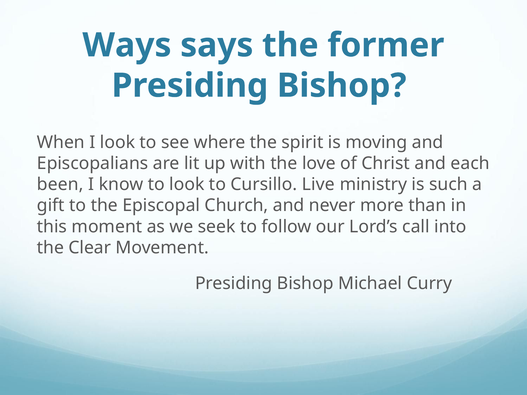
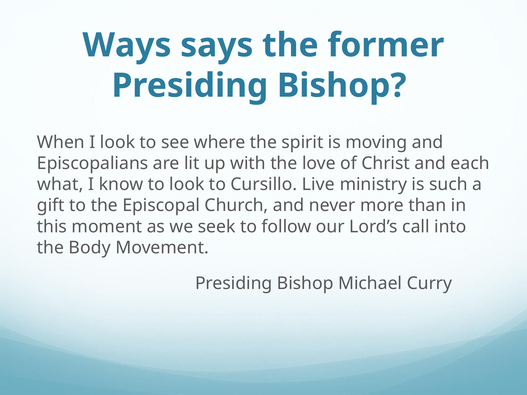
been: been -> what (60, 185)
Clear: Clear -> Body (90, 248)
